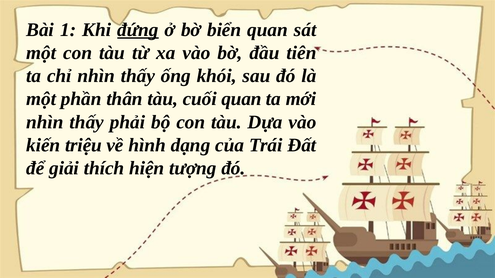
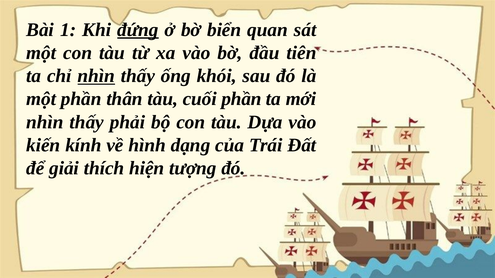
nhìn underline: none -> present (96, 76)
cuối quan: quan -> phần (242, 99)
triệu: triệu -> kính (83, 145)
